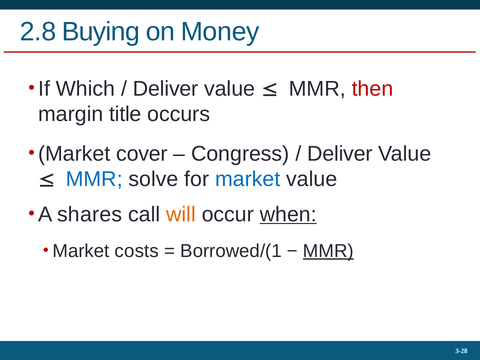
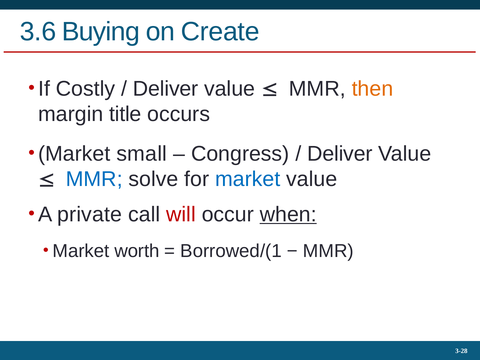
2.8: 2.8 -> 3.6 (38, 32)
Money: Money -> Create (220, 32)
Which: Which -> Costly (86, 89)
then colour: red -> orange (372, 89)
cover: cover -> small (142, 154)
shares: shares -> private (90, 214)
will colour: orange -> red (181, 214)
costs: costs -> worth (137, 251)
MMR underline: present -> none (328, 251)
